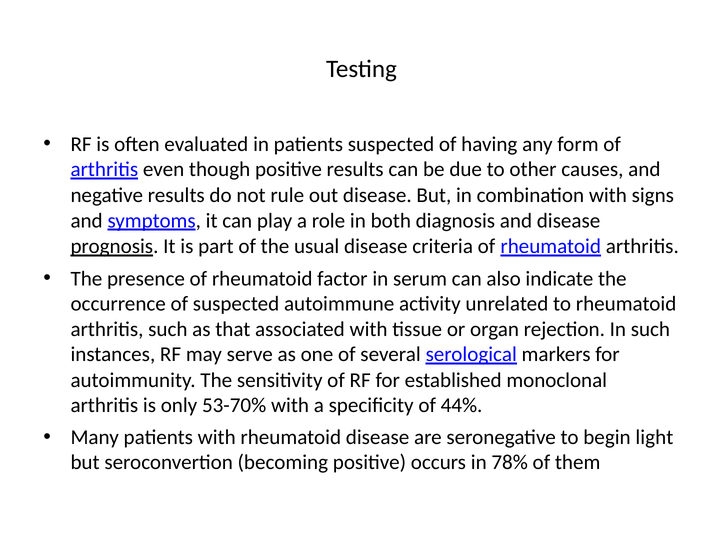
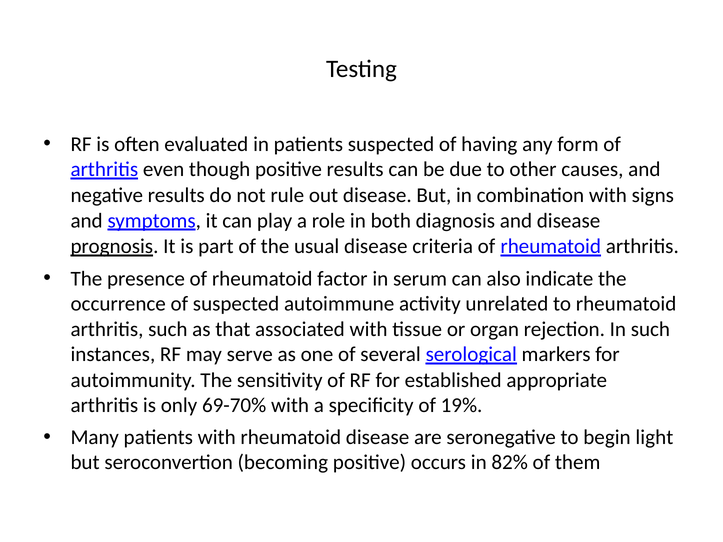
monoclonal: monoclonal -> appropriate (557, 380)
53-70%: 53-70% -> 69-70% (234, 406)
44%: 44% -> 19% (462, 406)
78%: 78% -> 82% (510, 463)
